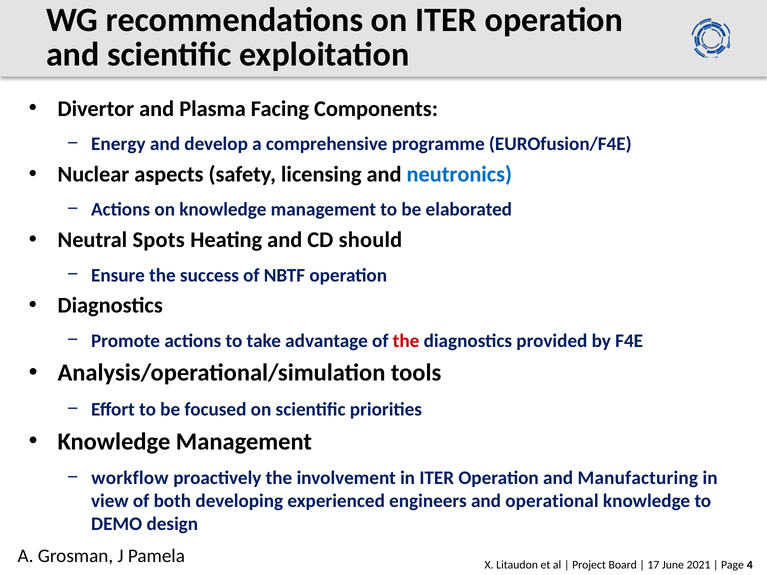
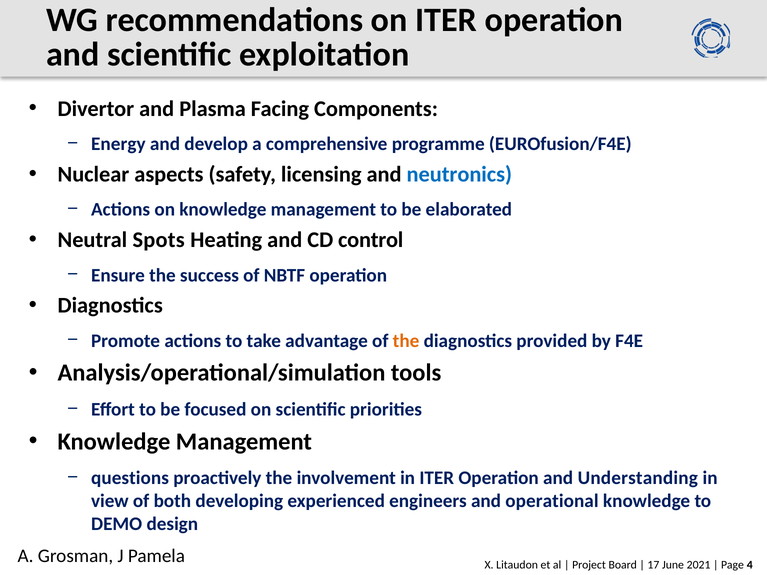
should: should -> control (371, 240)
the colour: red -> orange (406, 341)
workflow: workflow -> questions (130, 478)
Manufacturing: Manufacturing -> Understanding (638, 478)
